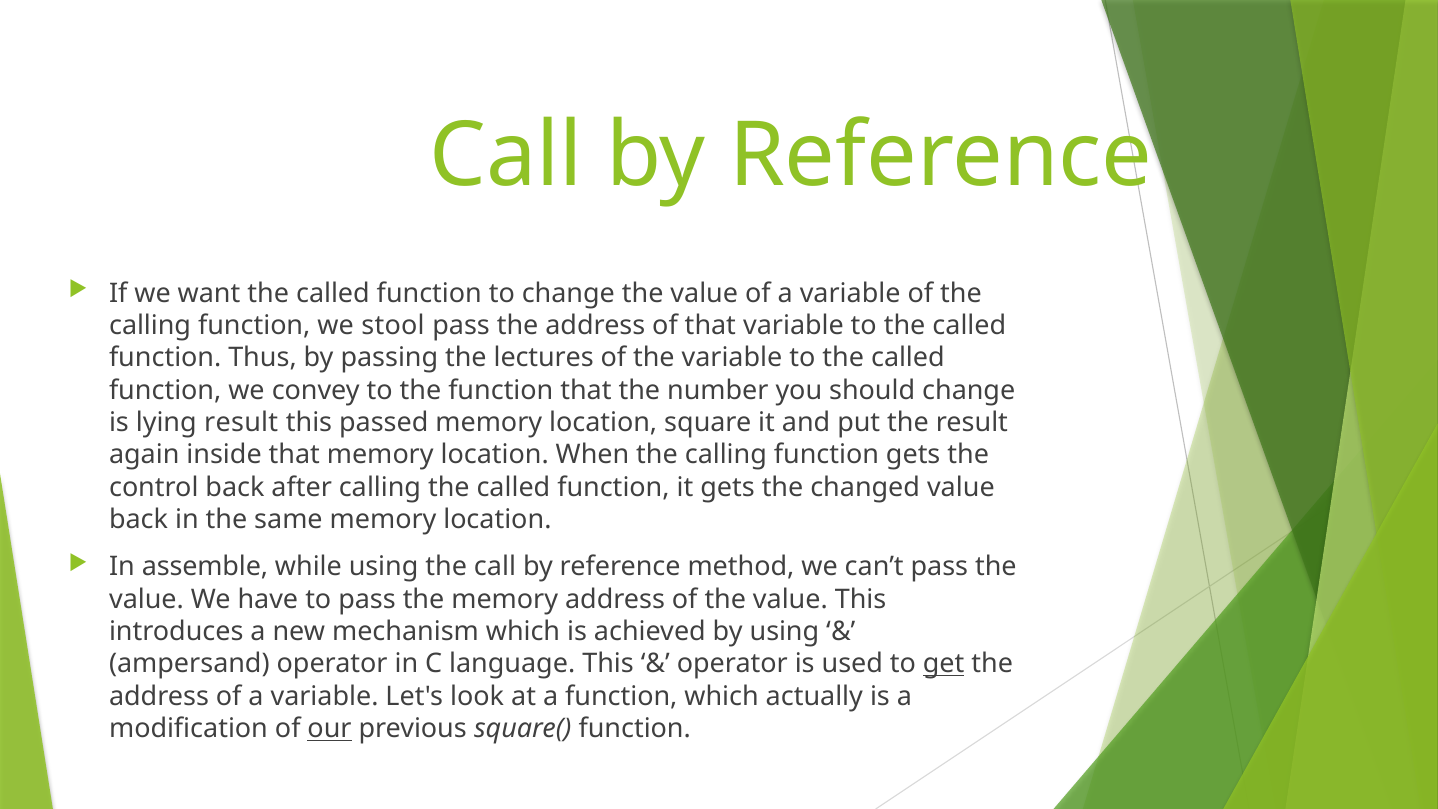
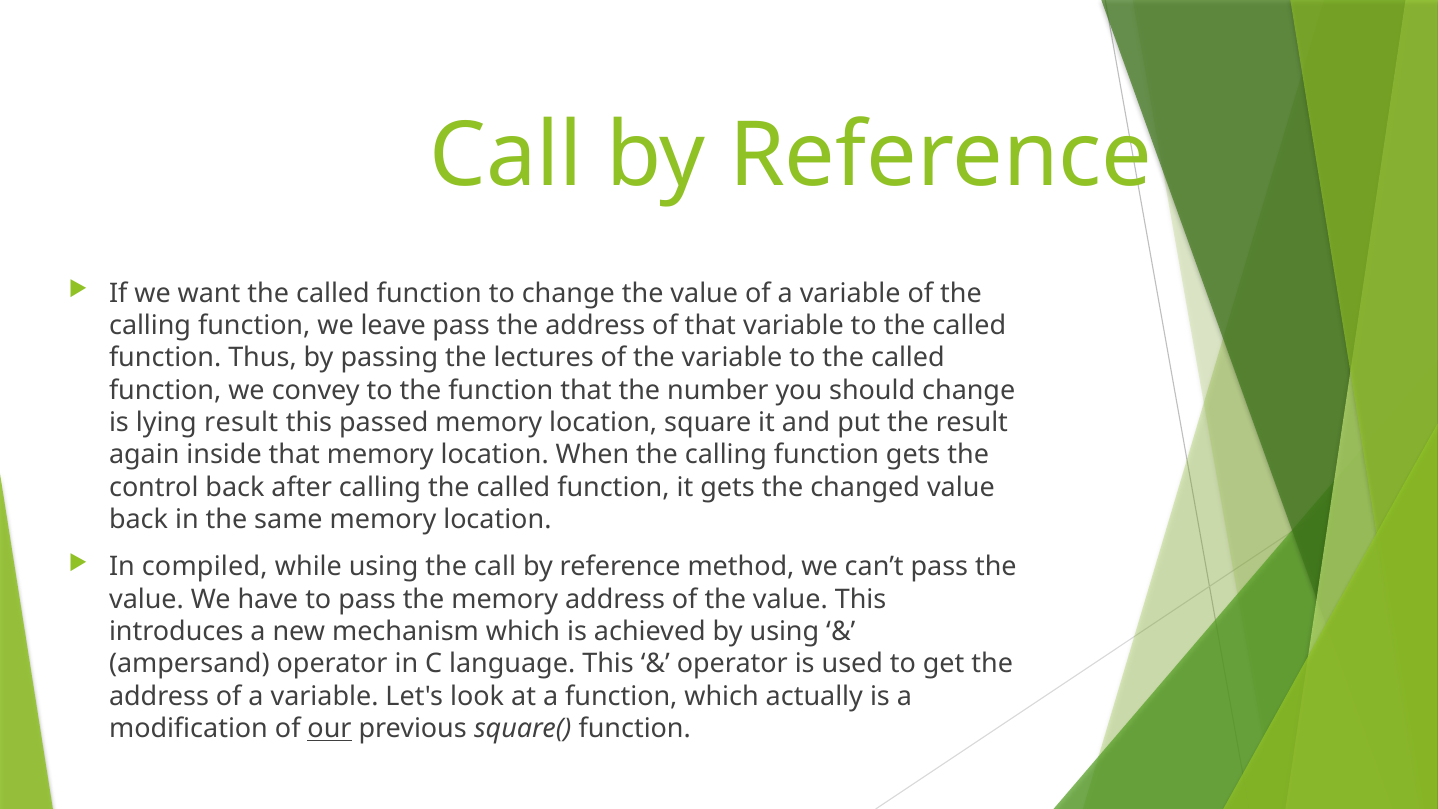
stool: stool -> leave (393, 325)
assemble: assemble -> compiled (205, 567)
get underline: present -> none (944, 664)
